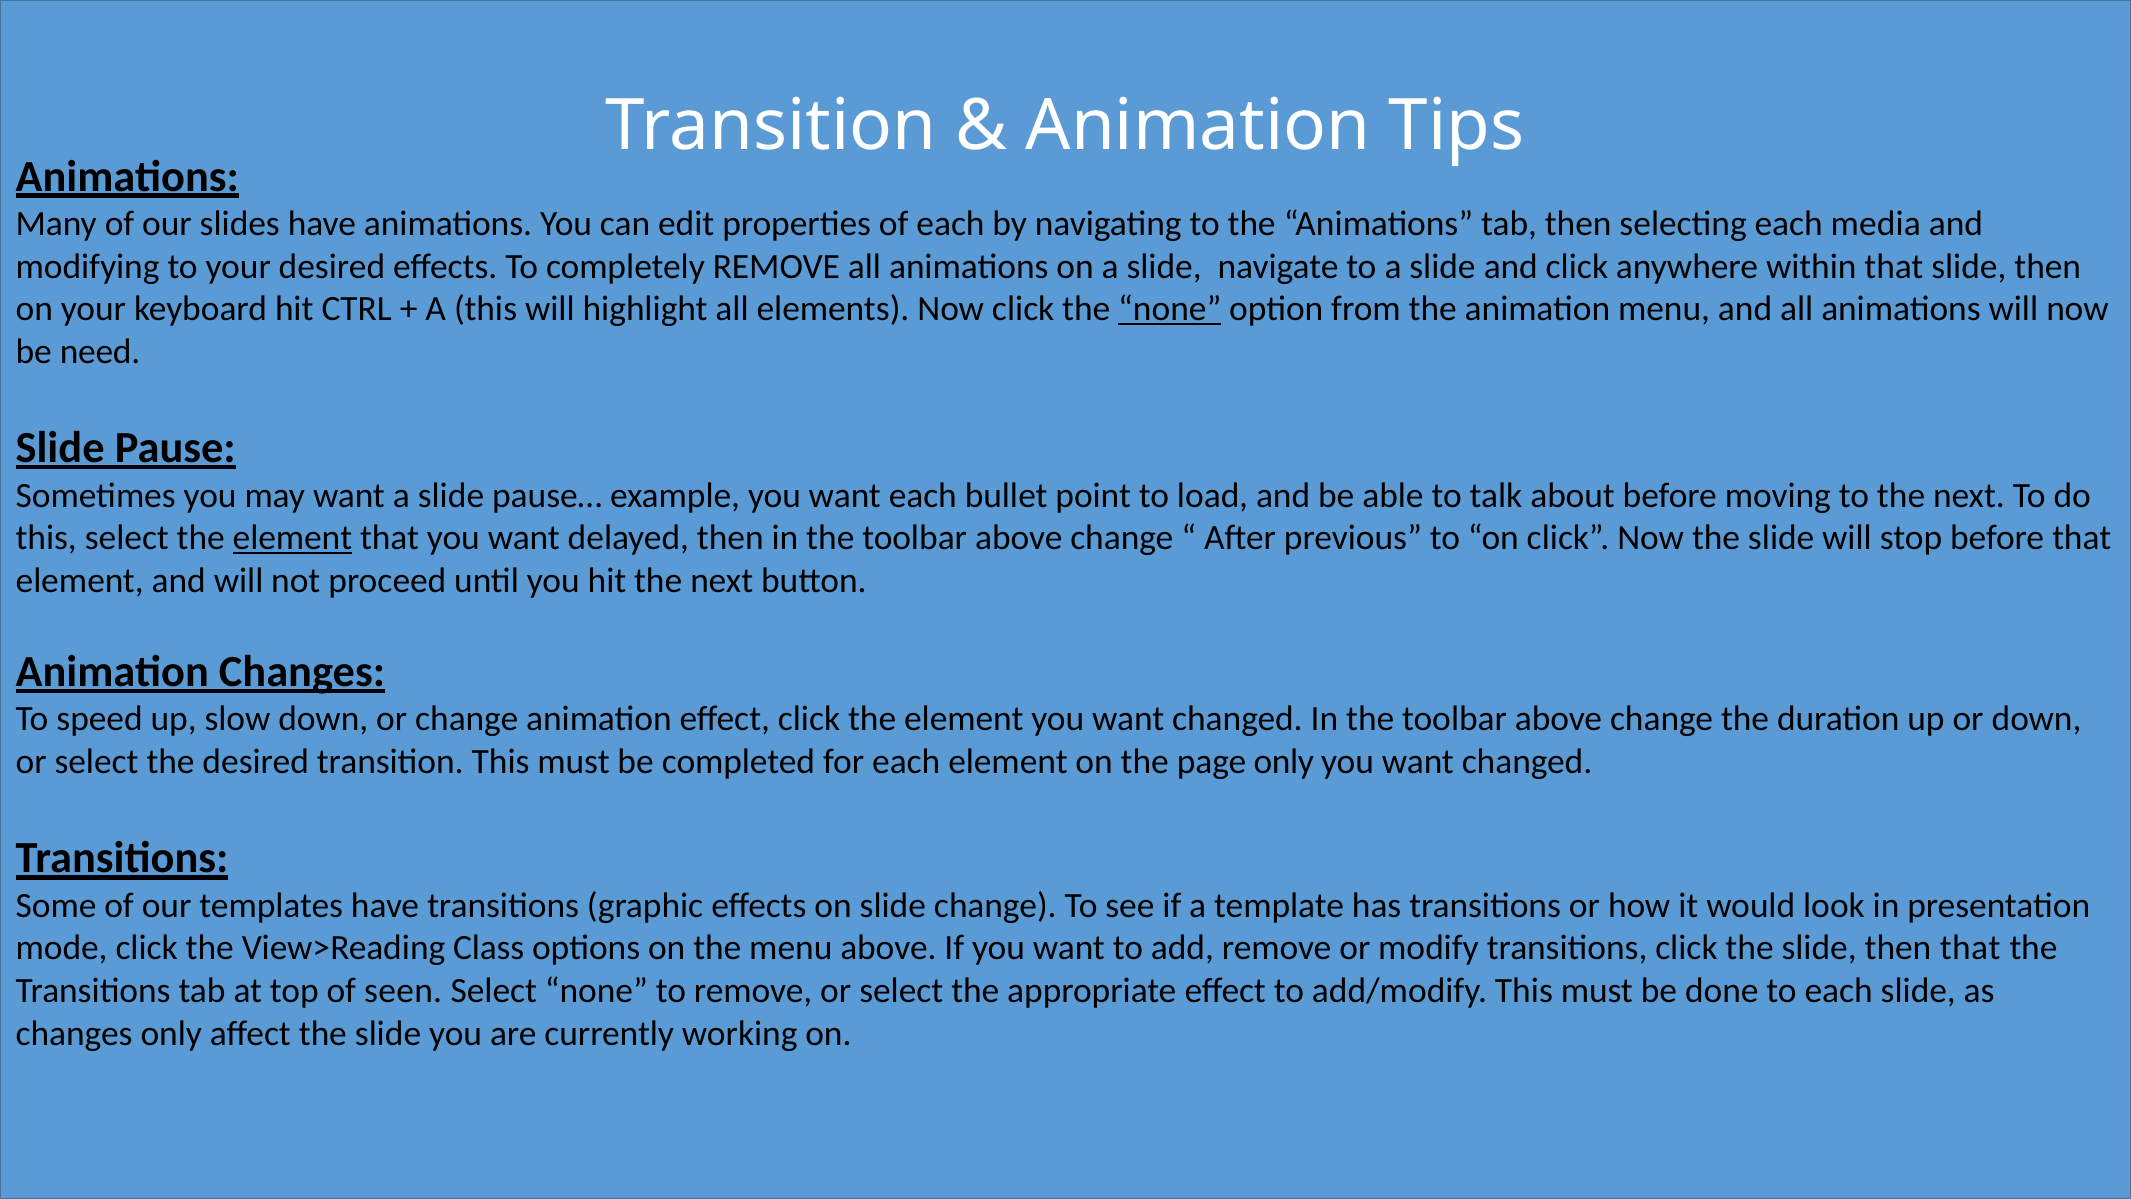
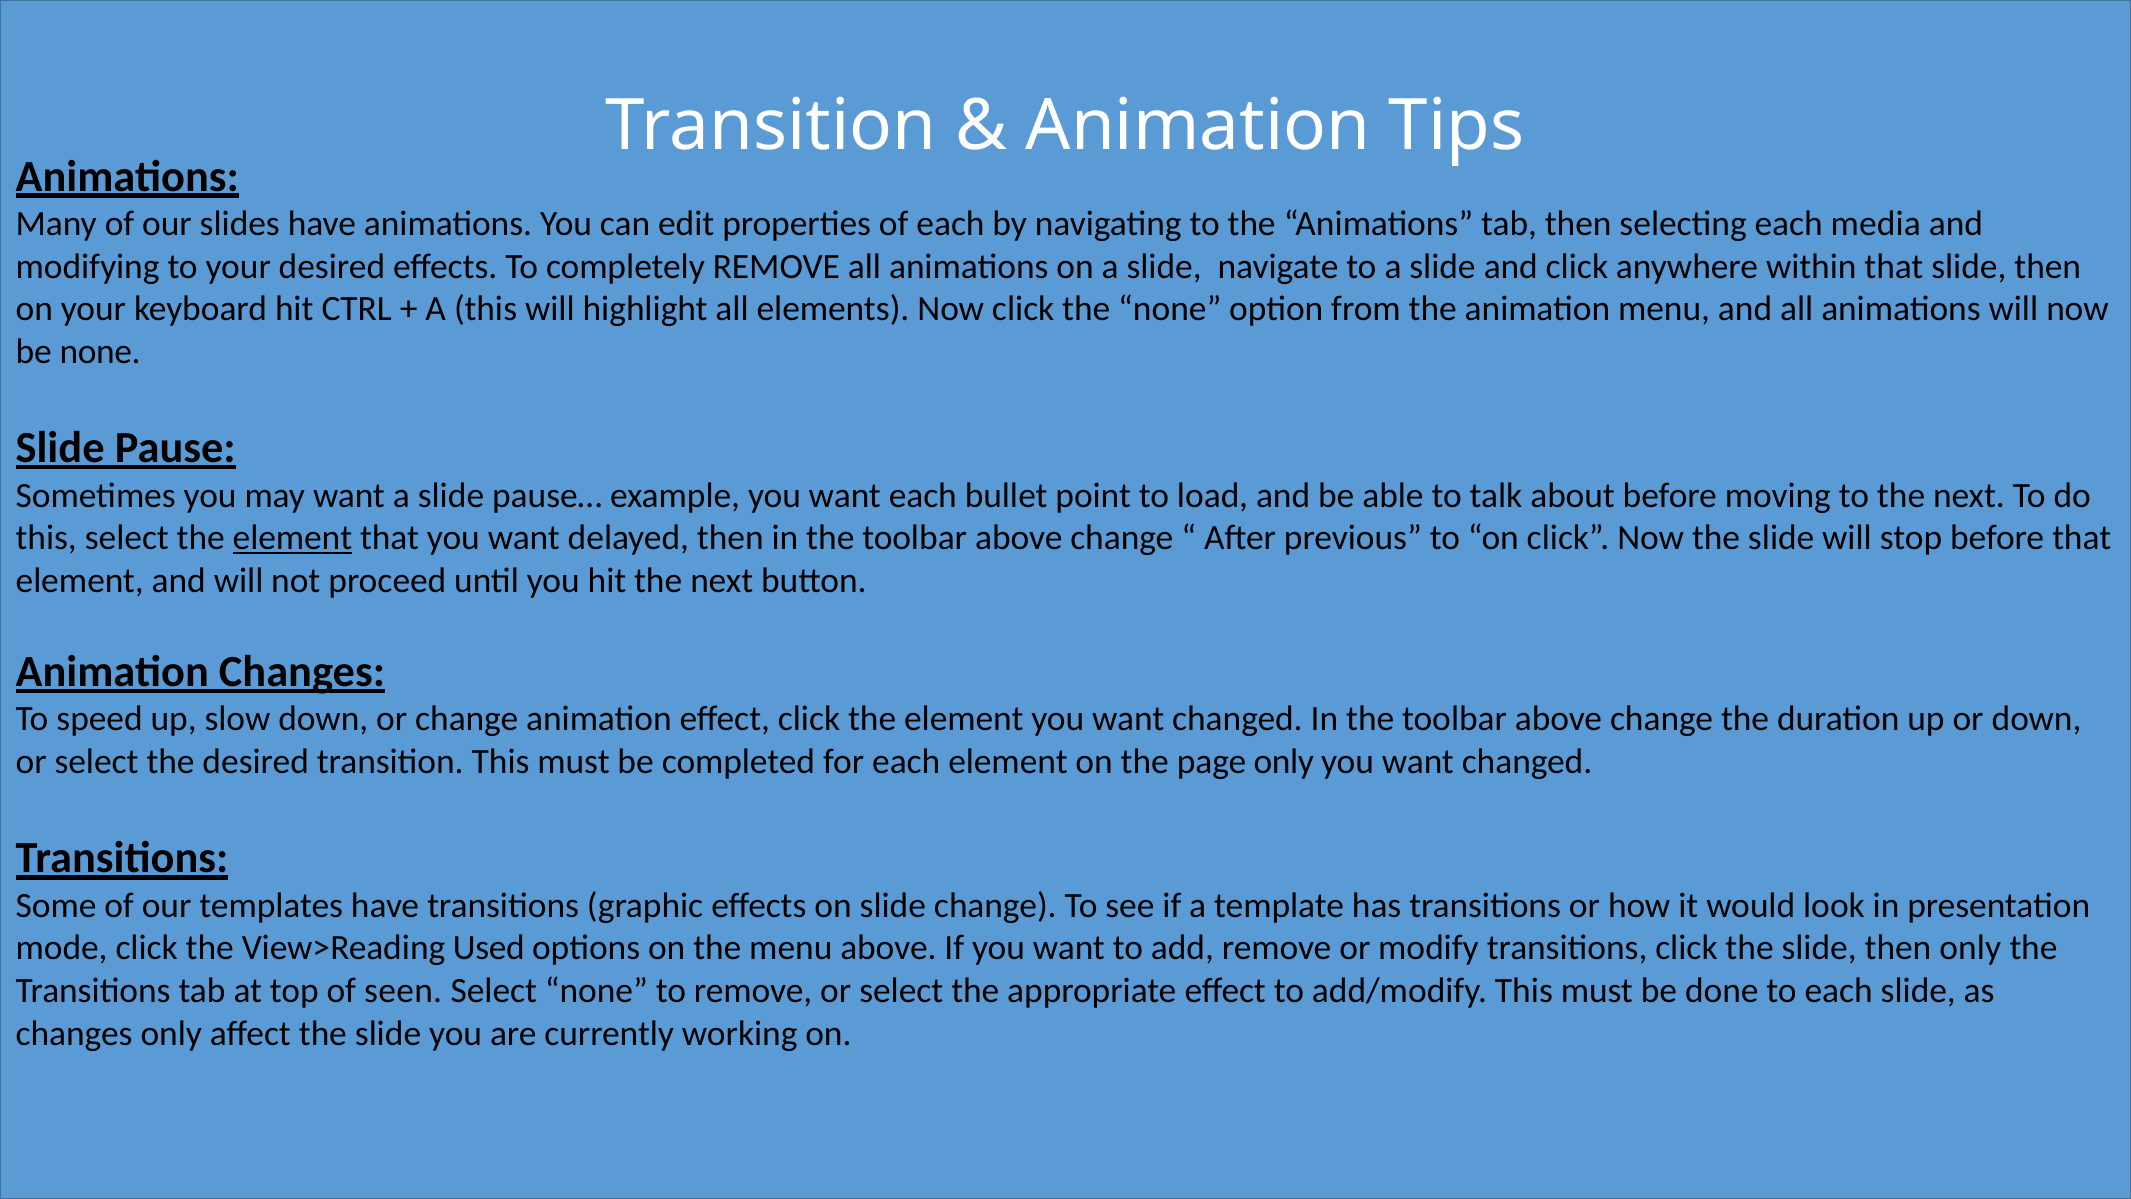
none underline: present -> none (1170, 309)
be need: need -> none (100, 351)
Class: Class -> Used (489, 948)
then that: that -> only (1970, 948)
